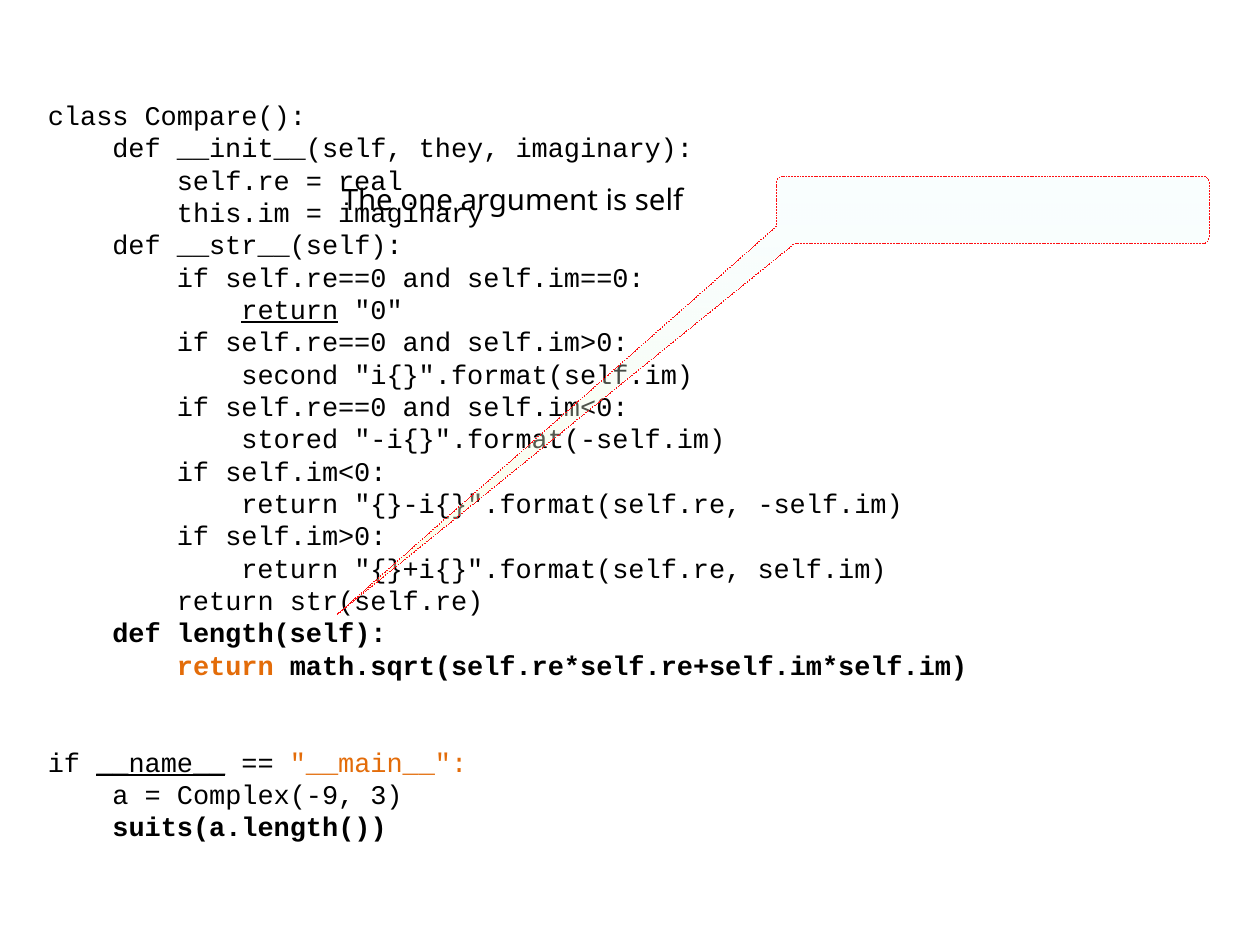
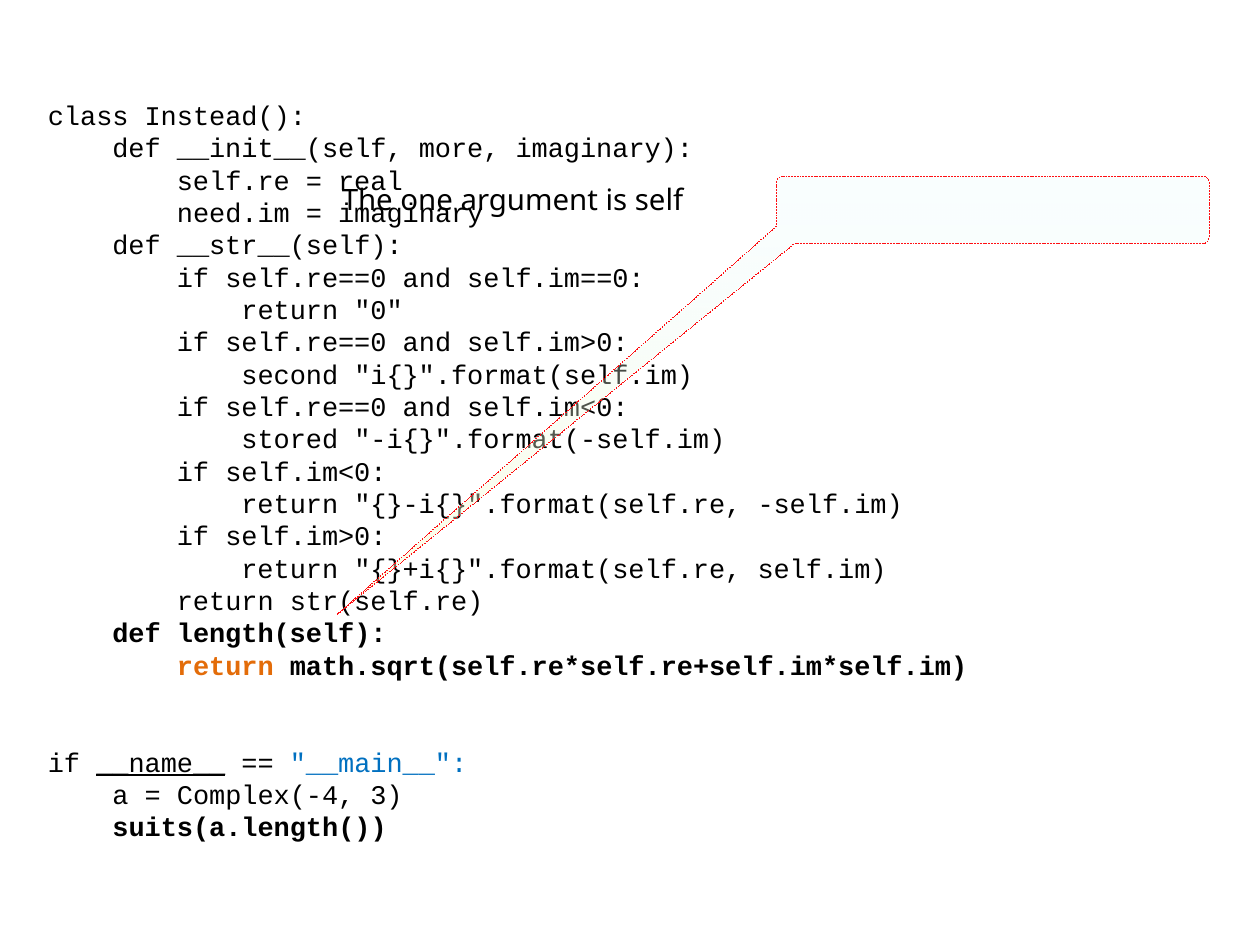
Compare(: Compare( -> Instead( (225, 117)
they: they -> more (459, 149)
this.im: this.im -> need.im (233, 214)
return underline: present -> none (290, 311)
__main__ colour: orange -> blue (379, 763)
Complex(-9: Complex(-9 -> Complex(-4 (266, 795)
